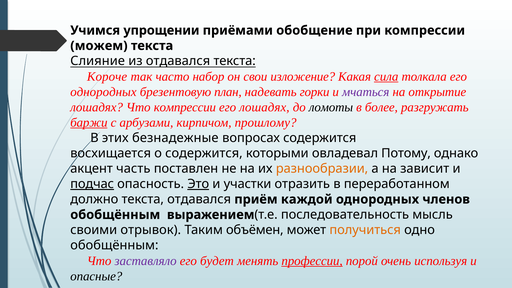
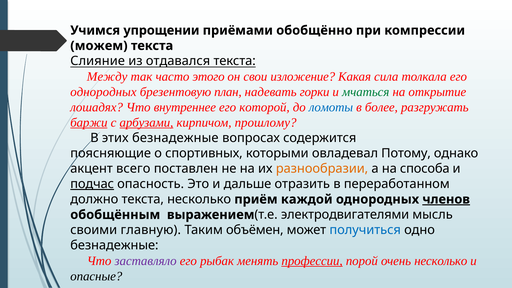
обобщение: обобщение -> обобщённо (314, 30)
Короче: Короче -> Между (107, 76)
набор: набор -> этого (209, 76)
сила underline: present -> none (386, 76)
мчаться colour: purple -> green (366, 92)
Что компрессии: компрессии -> внутреннее (185, 107)
его лошадях: лошадях -> которой (264, 107)
ломоты colour: black -> blue (331, 107)
арбузами underline: none -> present (146, 123)
восхищается: восхищается -> поясняющие (111, 153)
о содержится: содержится -> спортивных (204, 153)
часть: часть -> всего (133, 169)
зависит: зависит -> способа (425, 169)
Это underline: present -> none (198, 184)
участки: участки -> дальше (248, 184)
текста отдавался: отдавался -> несколько (199, 199)
членов underline: none -> present (446, 199)
последовательность: последовательность -> электродвигателями (345, 215)
отрывок: отрывок -> главную (151, 230)
получиться colour: orange -> blue (365, 230)
обобщённым: обобщённым -> безнадежные (114, 245)
будет: будет -> рыбак (217, 261)
очень используя: используя -> несколько (441, 261)
